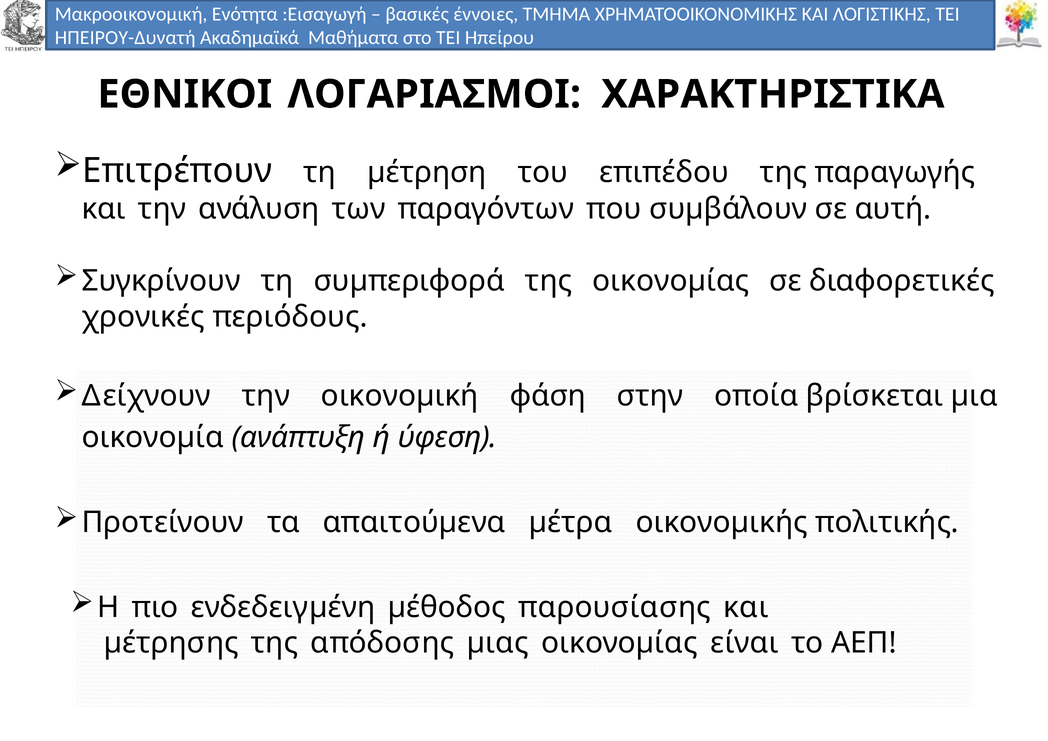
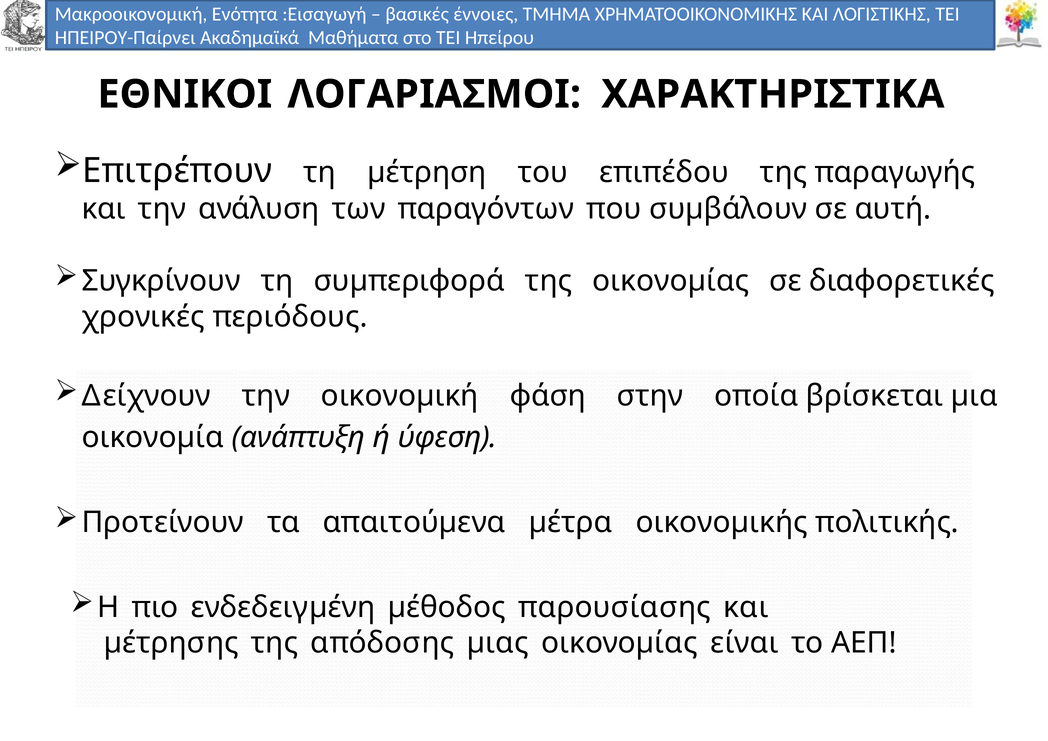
ΗΠΕΙΡΟΥ-Δυνατή: ΗΠΕΙΡΟΥ-Δυνατή -> ΗΠΕΙΡΟΥ-Παίρνει (125, 38)
